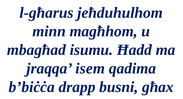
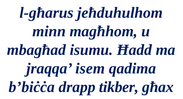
busni: busni -> tikber (119, 87)
